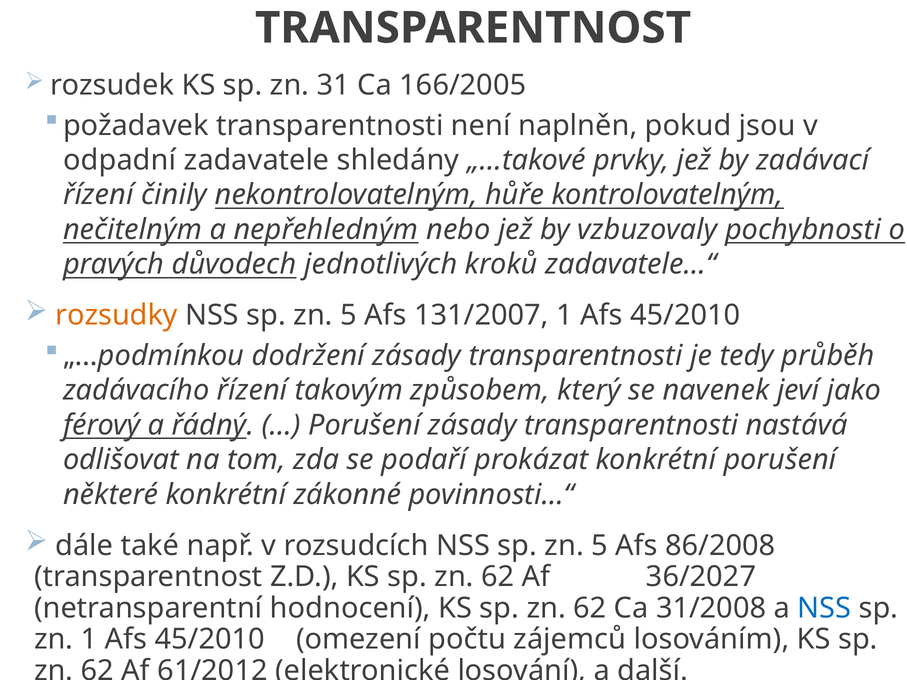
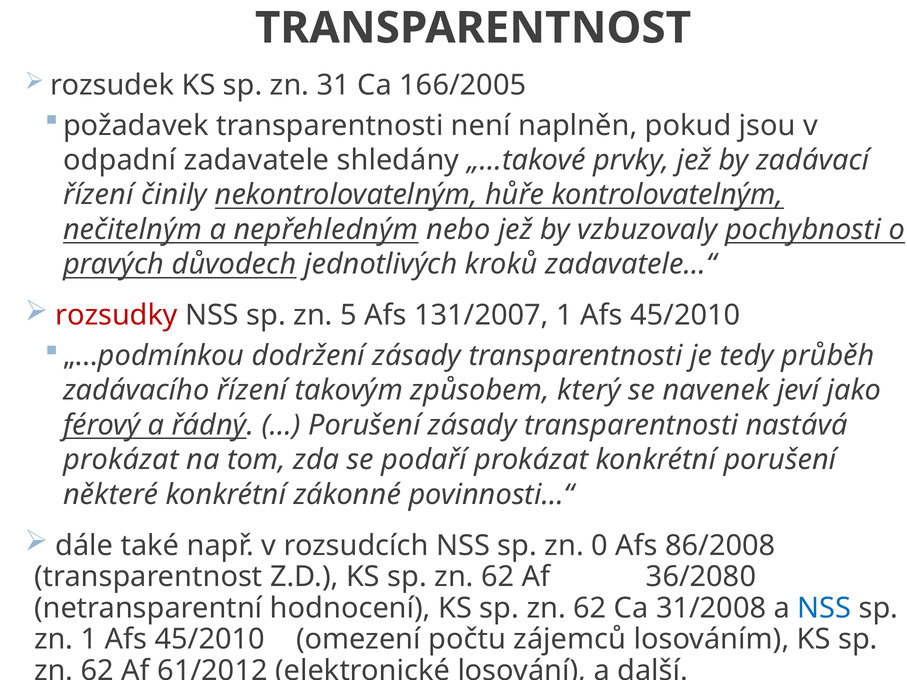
rozsudky colour: orange -> red (117, 315)
odlišovat: odlišovat -> prokázat (121, 460)
5: 5 -> 0 (600, 546)
36/2027: 36/2027 -> 36/2080 (701, 577)
